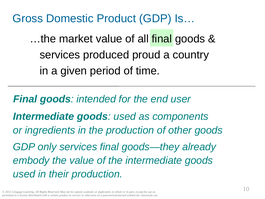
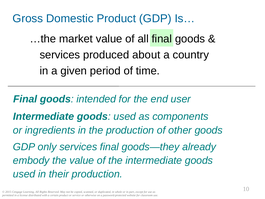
proud: proud -> about (146, 55)
